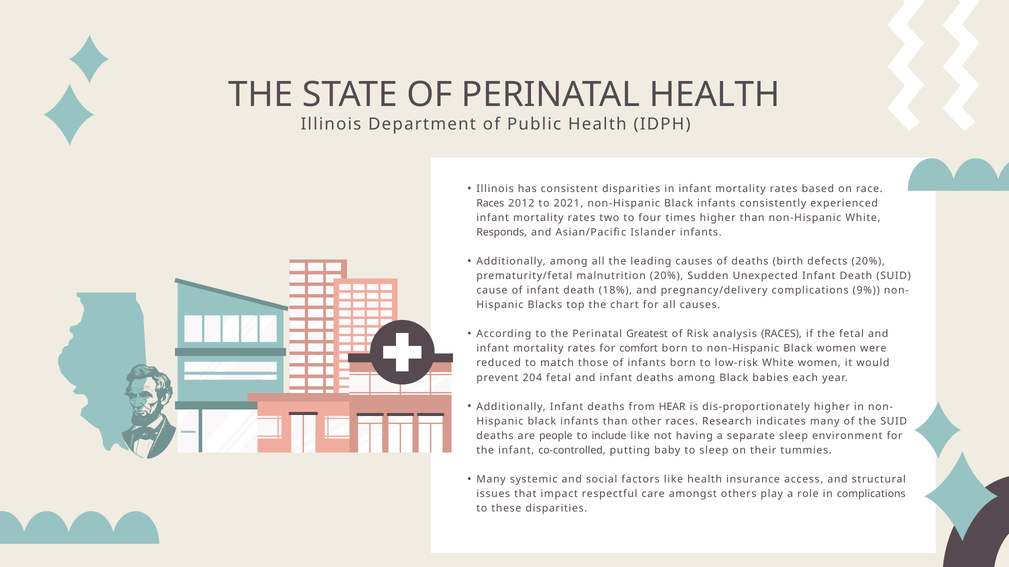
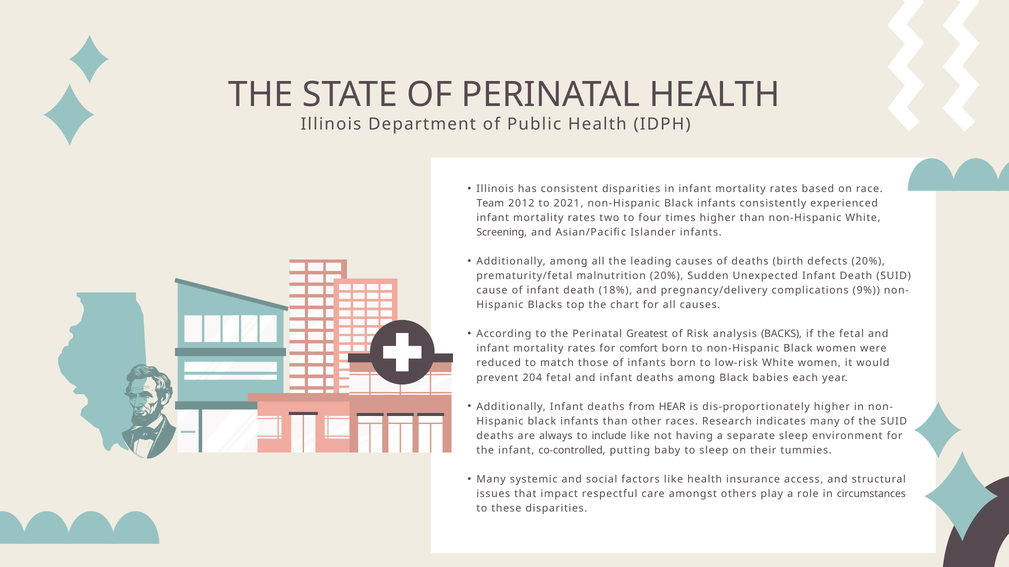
Races: Races -> Team (490, 204)
Responds: Responds -> Screening (502, 233)
analysis RACES: RACES -> BACKS (782, 334)
people: people -> always (556, 436)
in complications: complications -> circumstances (871, 494)
